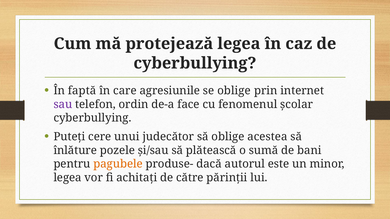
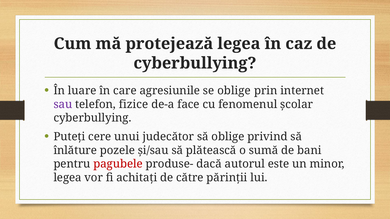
faptă: faptă -> luare (82, 91)
ordin: ordin -> fizice (134, 105)
acestea: acestea -> privind (267, 137)
pagubele colour: orange -> red (118, 164)
